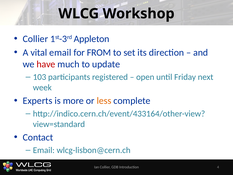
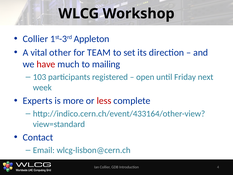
vital email: email -> other (60, 52)
FROM: FROM -> TEAM (99, 52)
update: update -> mailing (106, 64)
less colour: orange -> red (104, 101)
